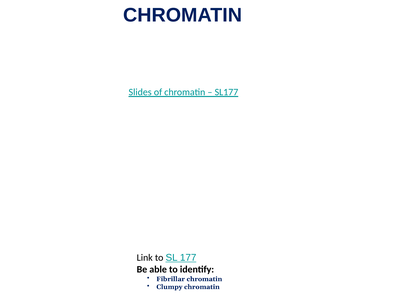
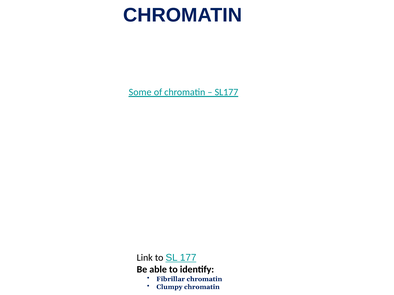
Slides: Slides -> Some (140, 92)
